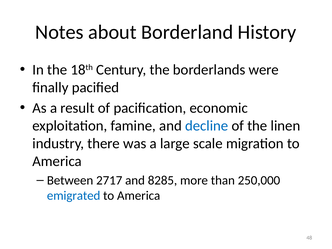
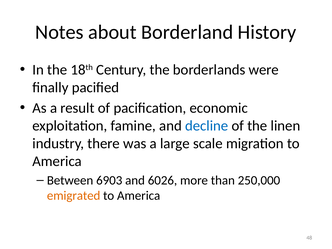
2717: 2717 -> 6903 (109, 180)
8285: 8285 -> 6026 (162, 180)
emigrated colour: blue -> orange (74, 196)
